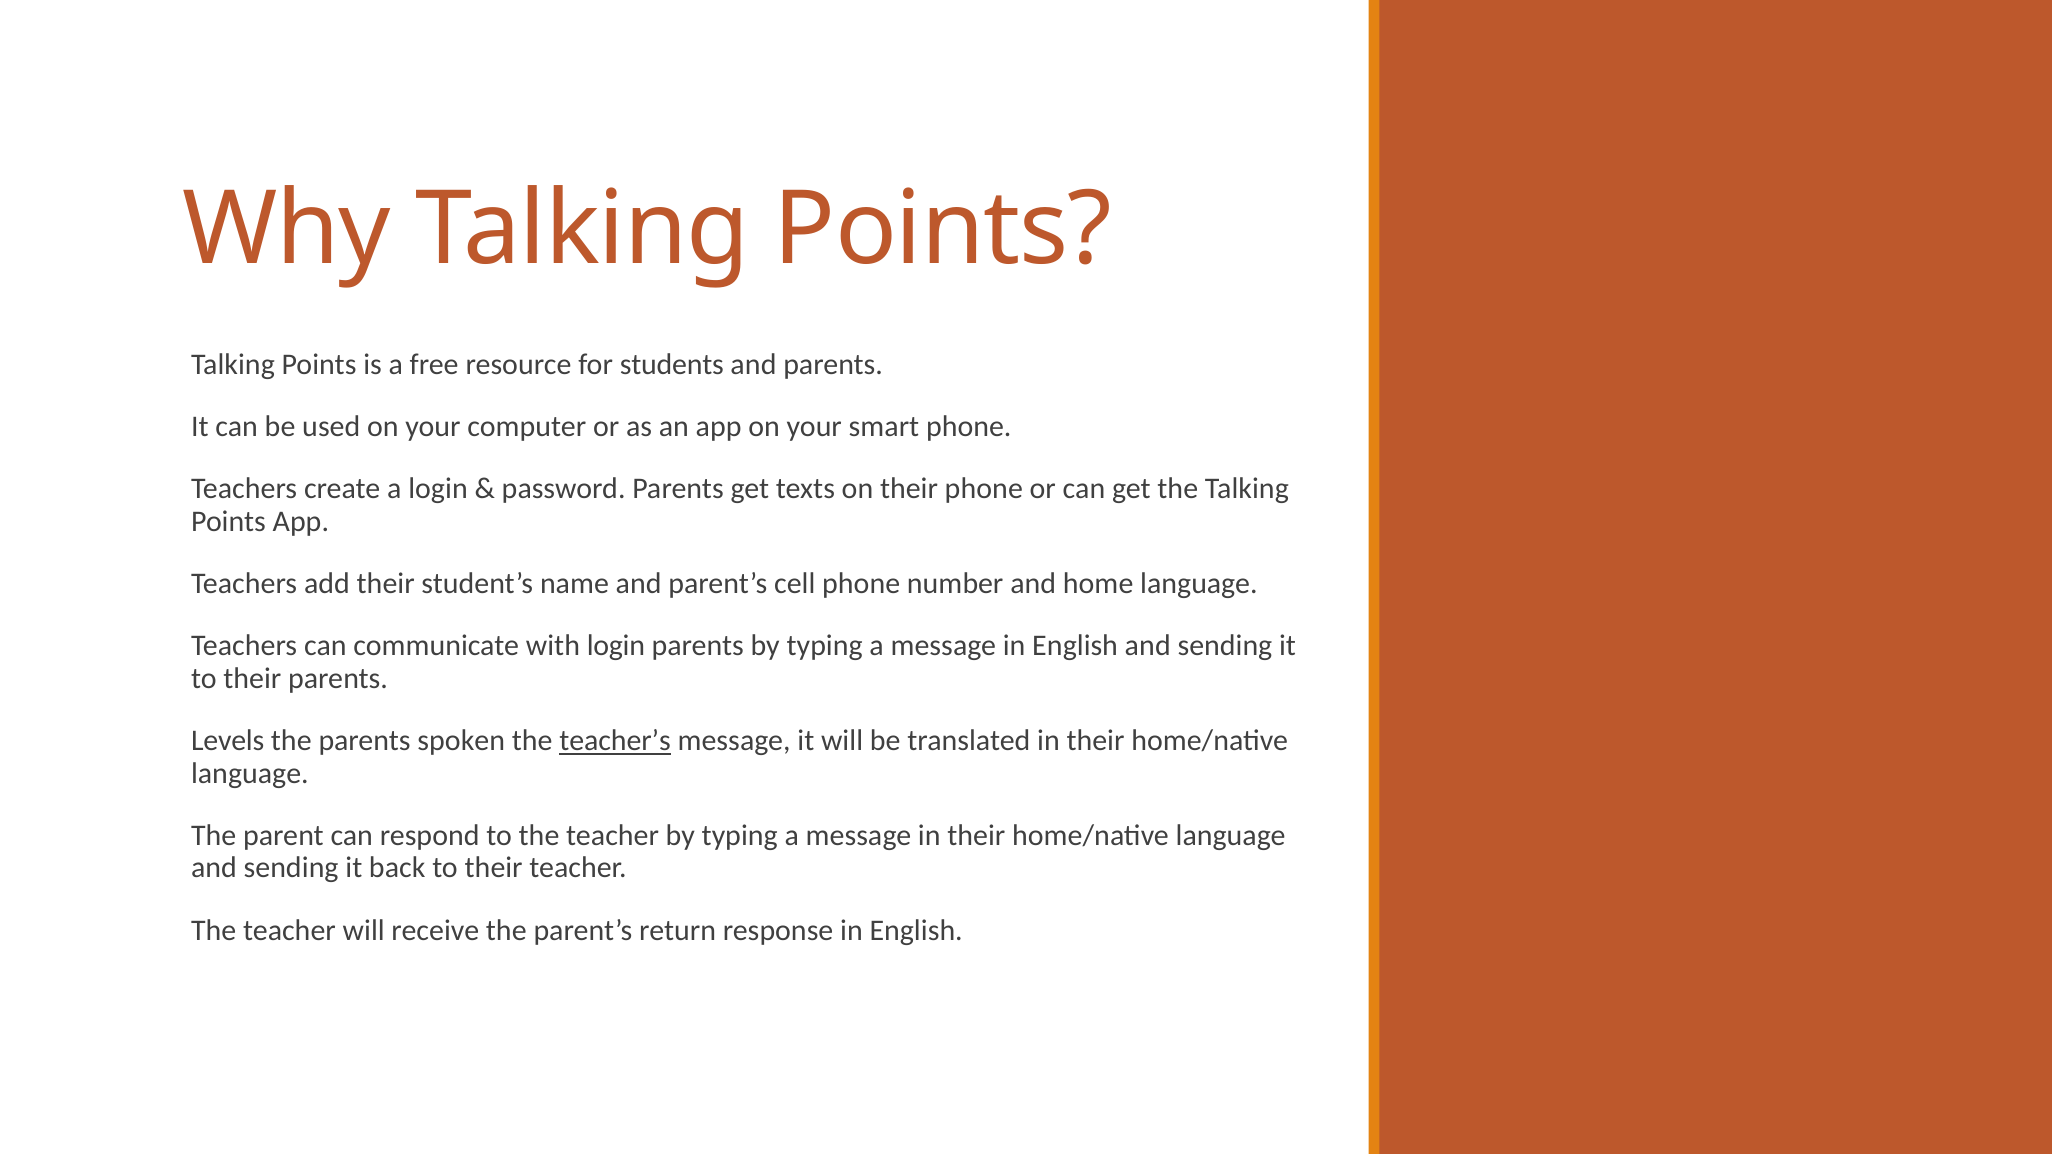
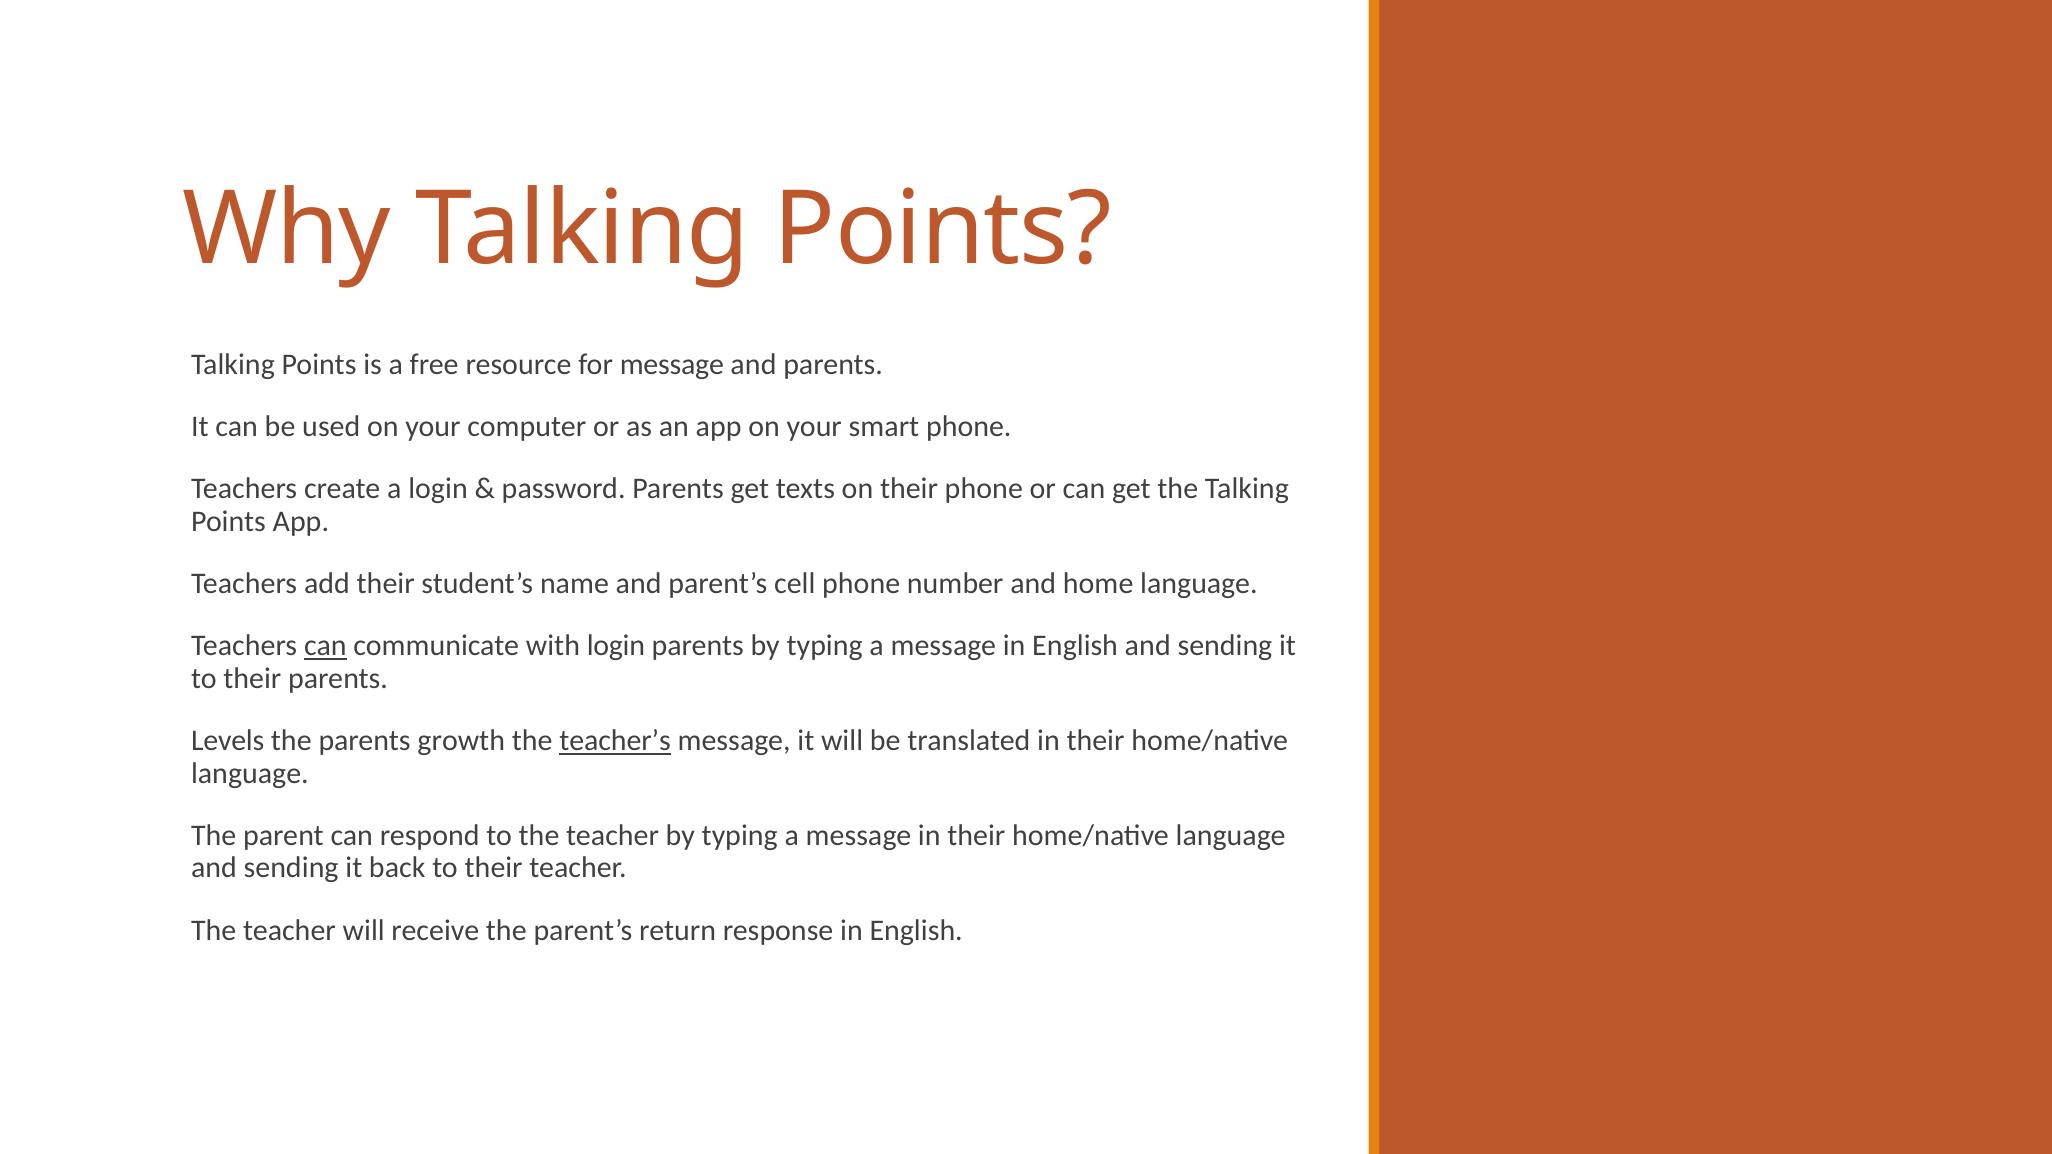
for students: students -> message (672, 364)
can underline: none -> present (325, 646)
spoken: spoken -> growth (461, 741)
